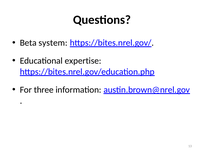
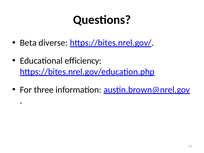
system: system -> diverse (53, 43)
expertise: expertise -> efficiency (83, 61)
